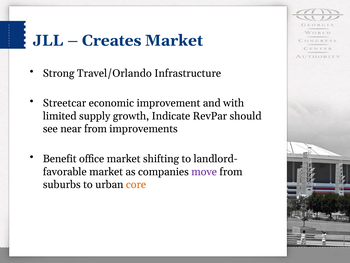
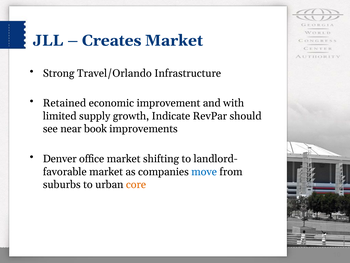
Streetcar: Streetcar -> Retained (65, 103)
near from: from -> book (96, 129)
Benefit: Benefit -> Denver (60, 159)
move colour: purple -> blue (204, 171)
